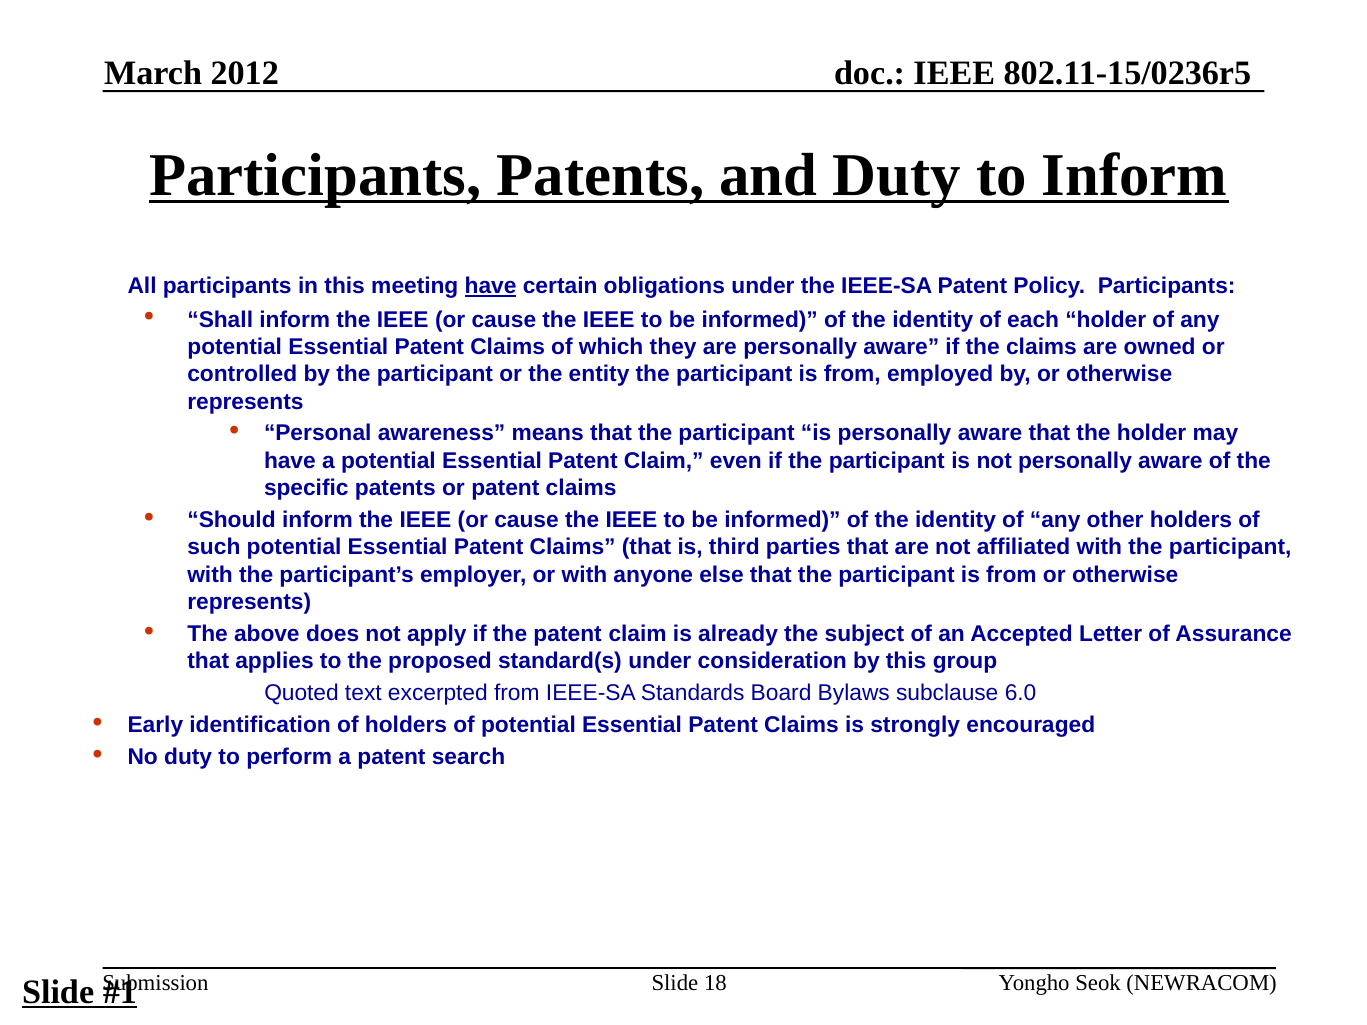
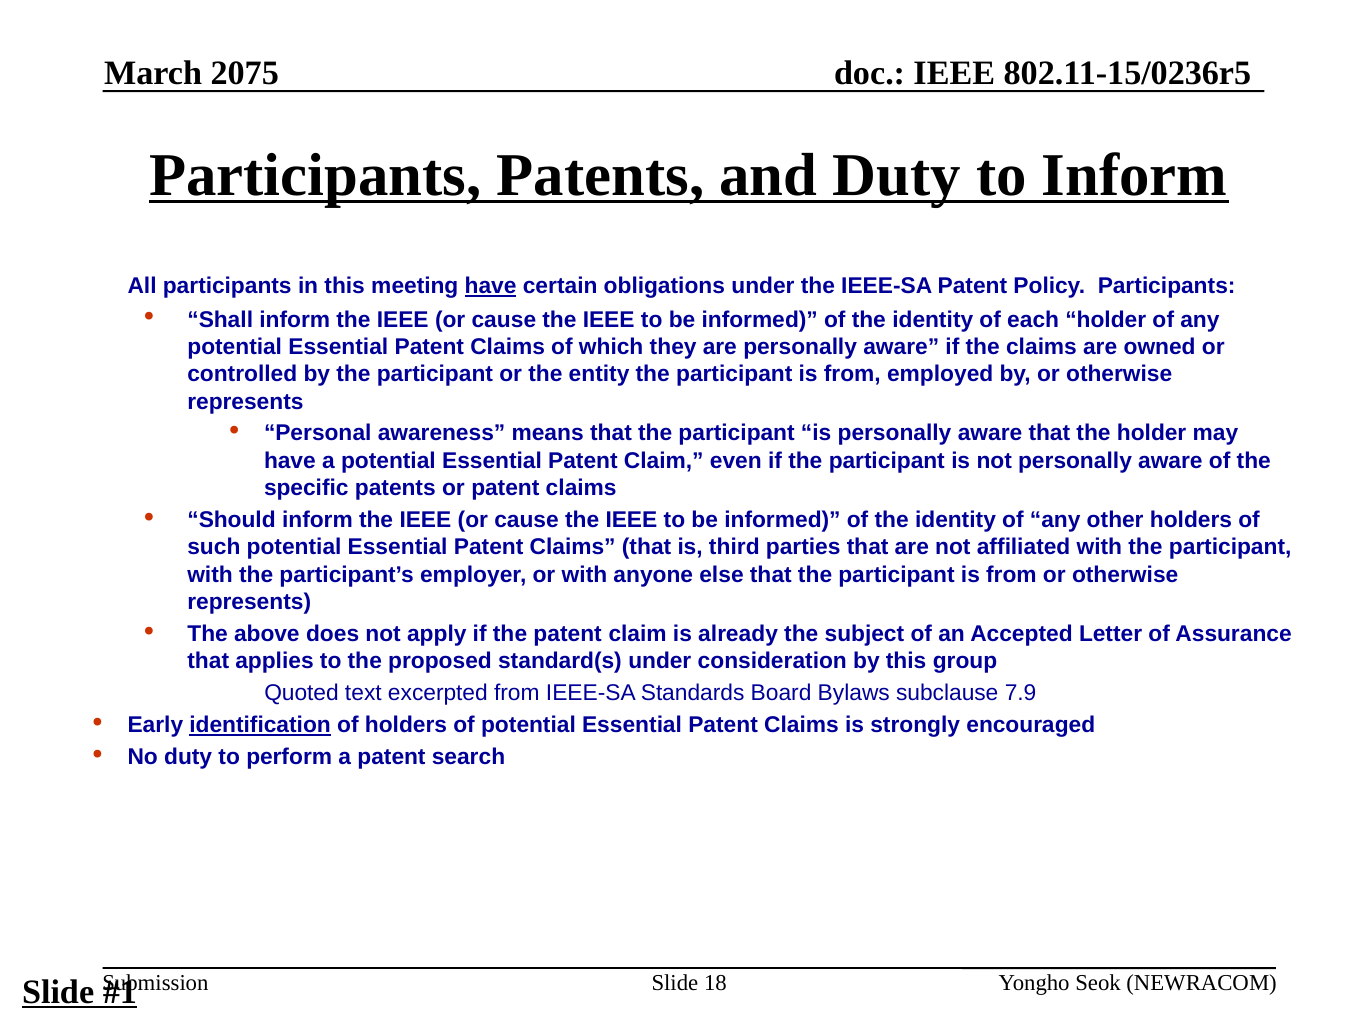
2012: 2012 -> 2075 (245, 73)
6.0: 6.0 -> 7.9 (1021, 693)
identification underline: none -> present (260, 725)
